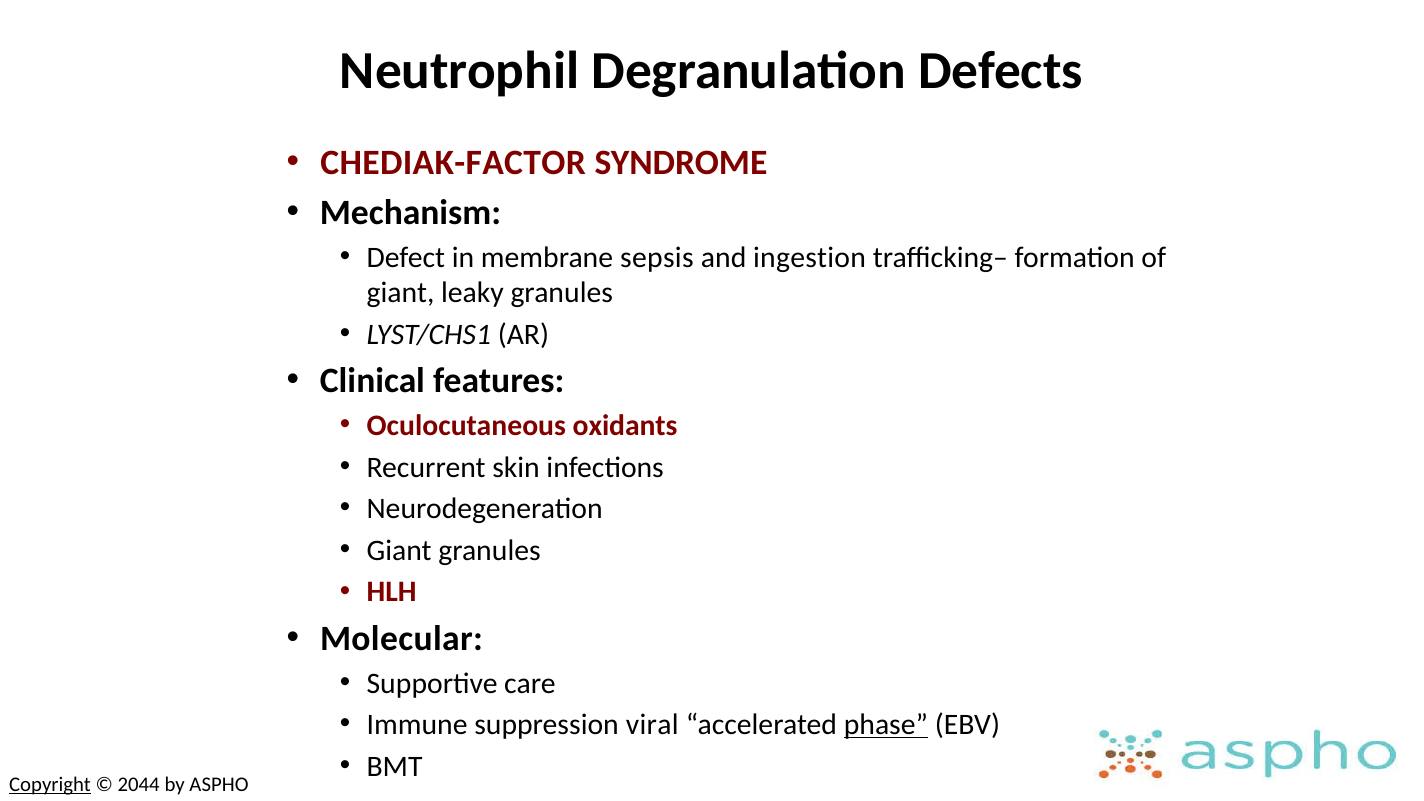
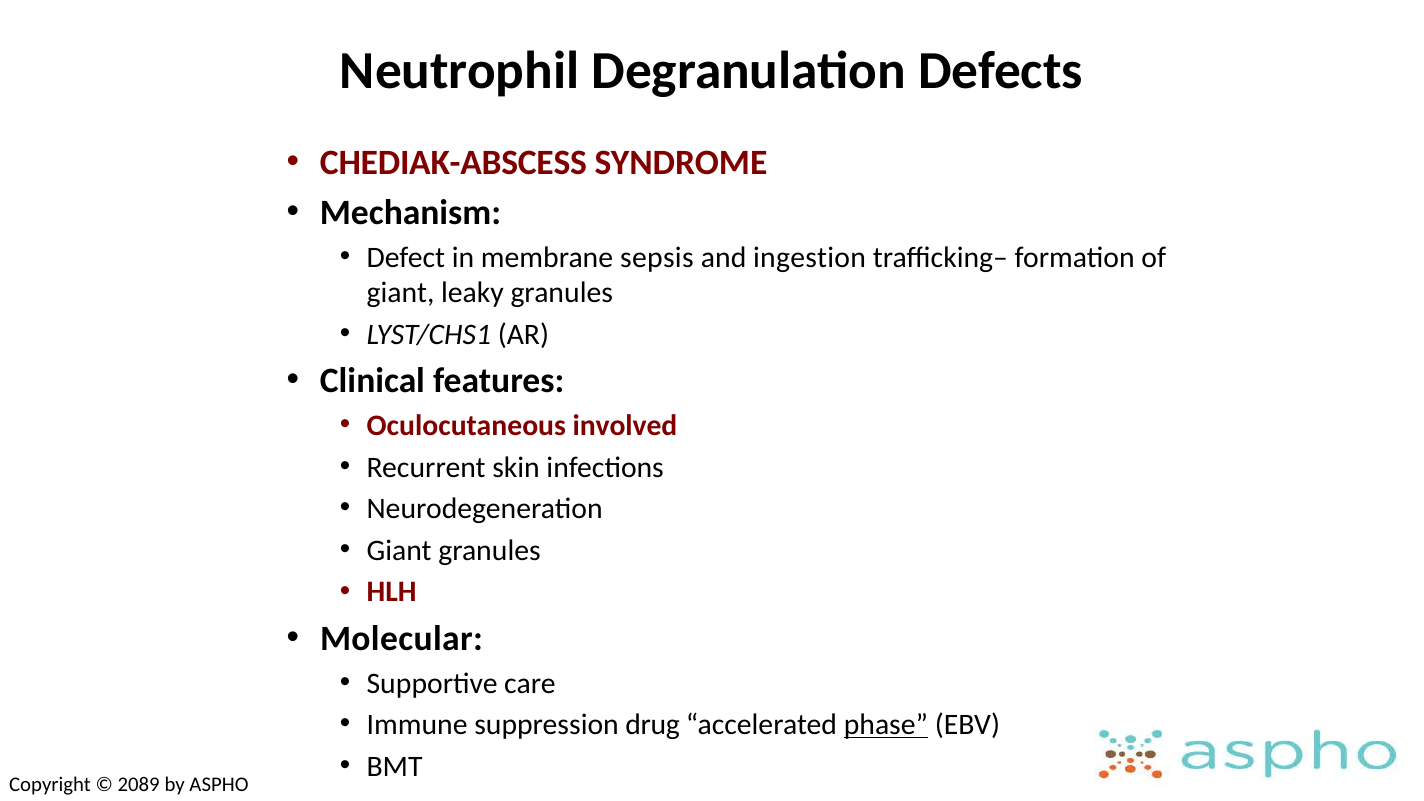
CHEDIAK-FACTOR: CHEDIAK-FACTOR -> CHEDIAK-ABSCESS (453, 163)
oxidants: oxidants -> involved (625, 426)
viral: viral -> drug (653, 725)
Copyright underline: present -> none (50, 784)
2044: 2044 -> 2089 (139, 784)
